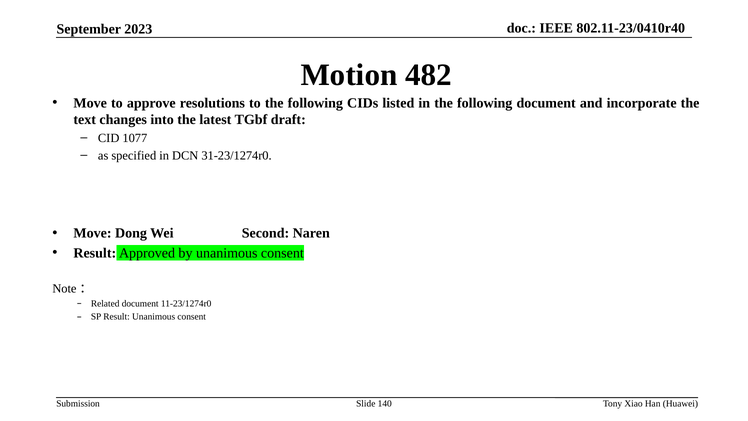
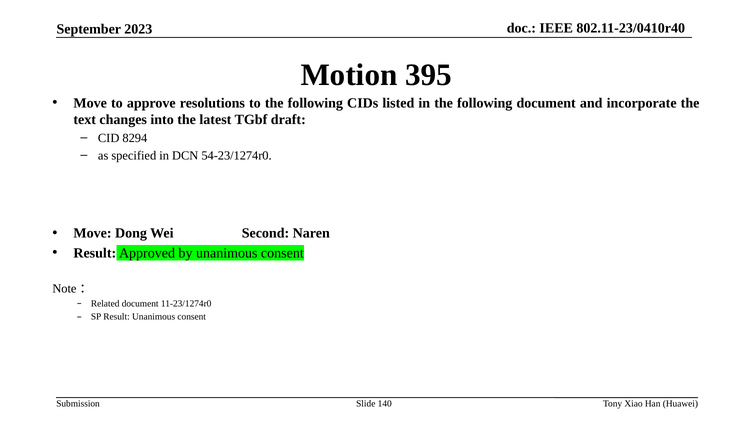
482: 482 -> 395 (429, 75)
1077: 1077 -> 8294 (135, 138)
31-23/1274r0: 31-23/1274r0 -> 54-23/1274r0 (237, 155)
